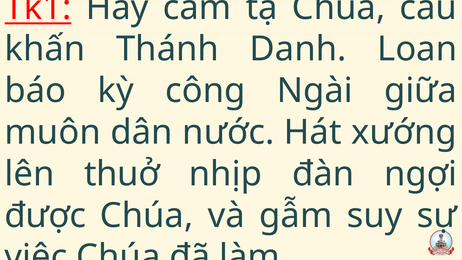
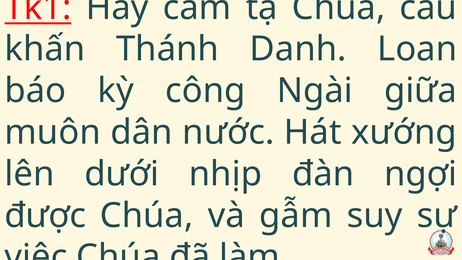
thuở: thuở -> dưới (122, 174)
